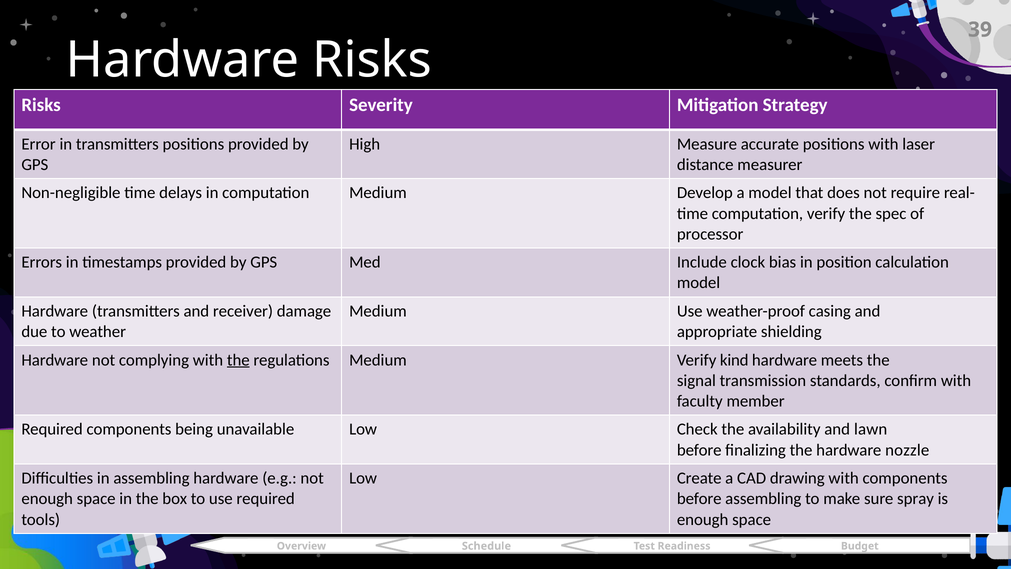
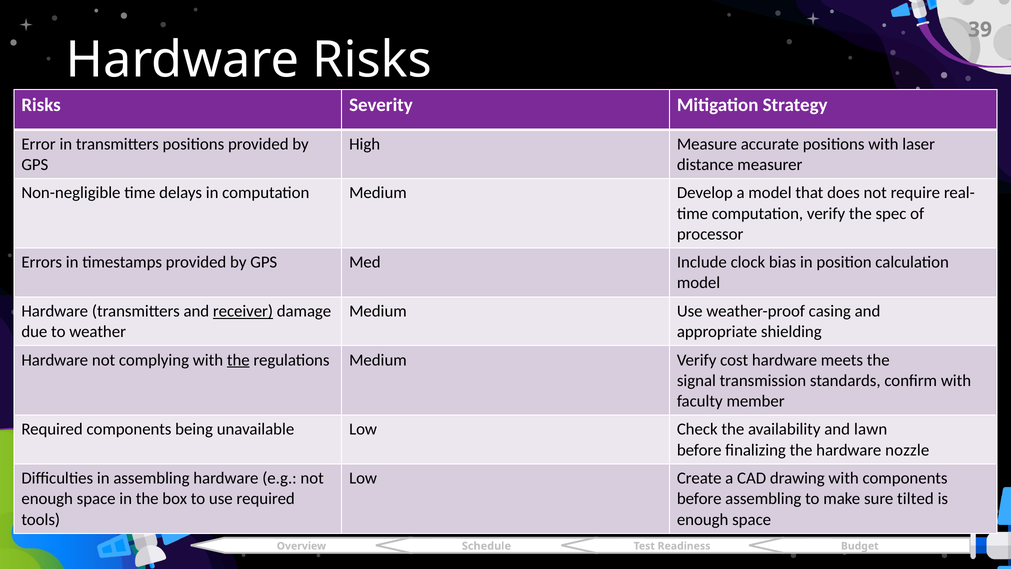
receiver underline: none -> present (243, 311)
kind: kind -> cost (734, 360)
spray: spray -> tilted (915, 499)
